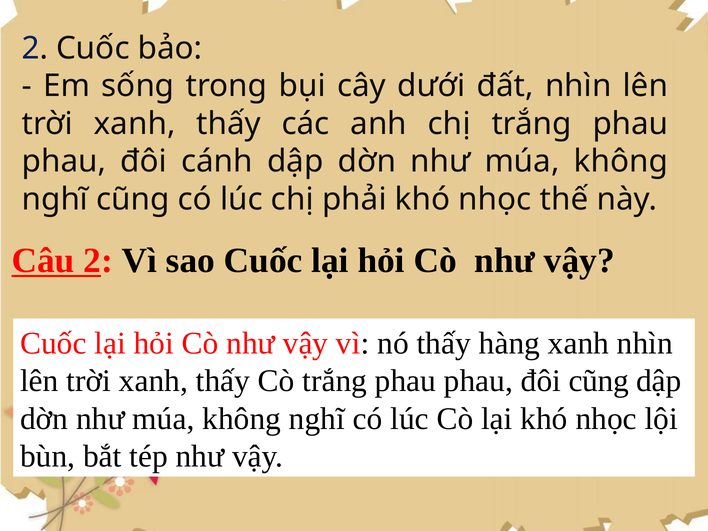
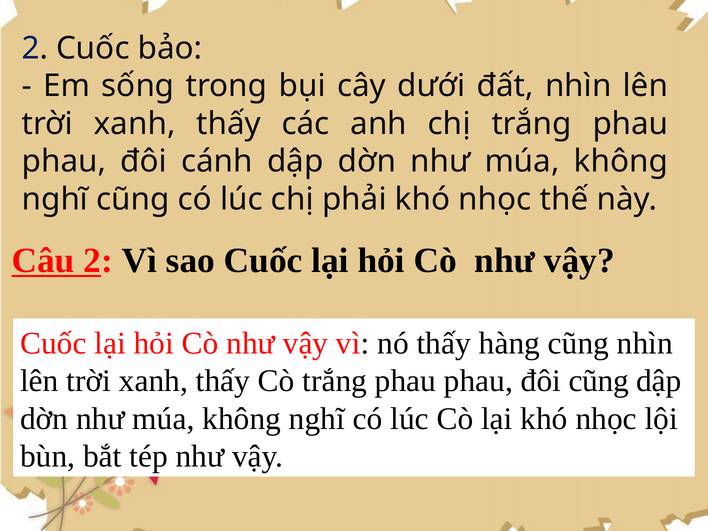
hàng xanh: xanh -> cũng (578, 343)
